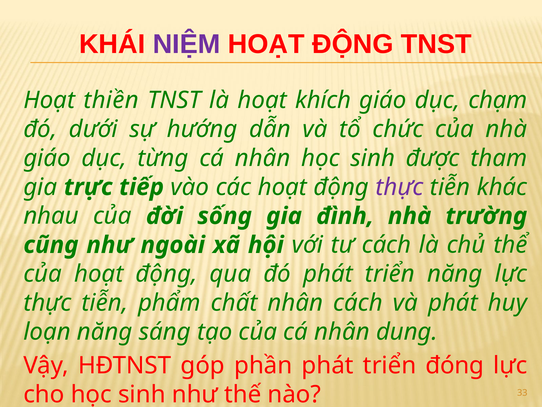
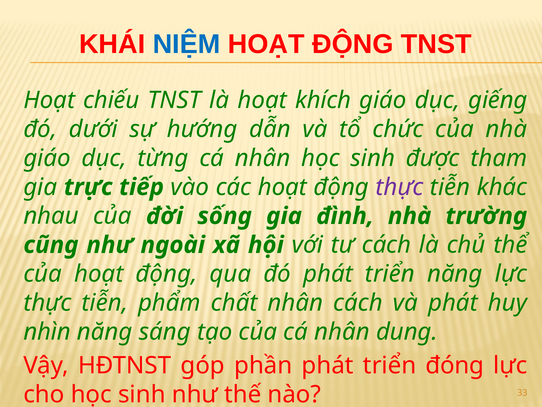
NIỆM colour: purple -> blue (187, 44)
thiền: thiền -> chiếu (111, 100)
chạm: chạm -> giếng (498, 100)
loạn: loạn -> nhìn (47, 331)
